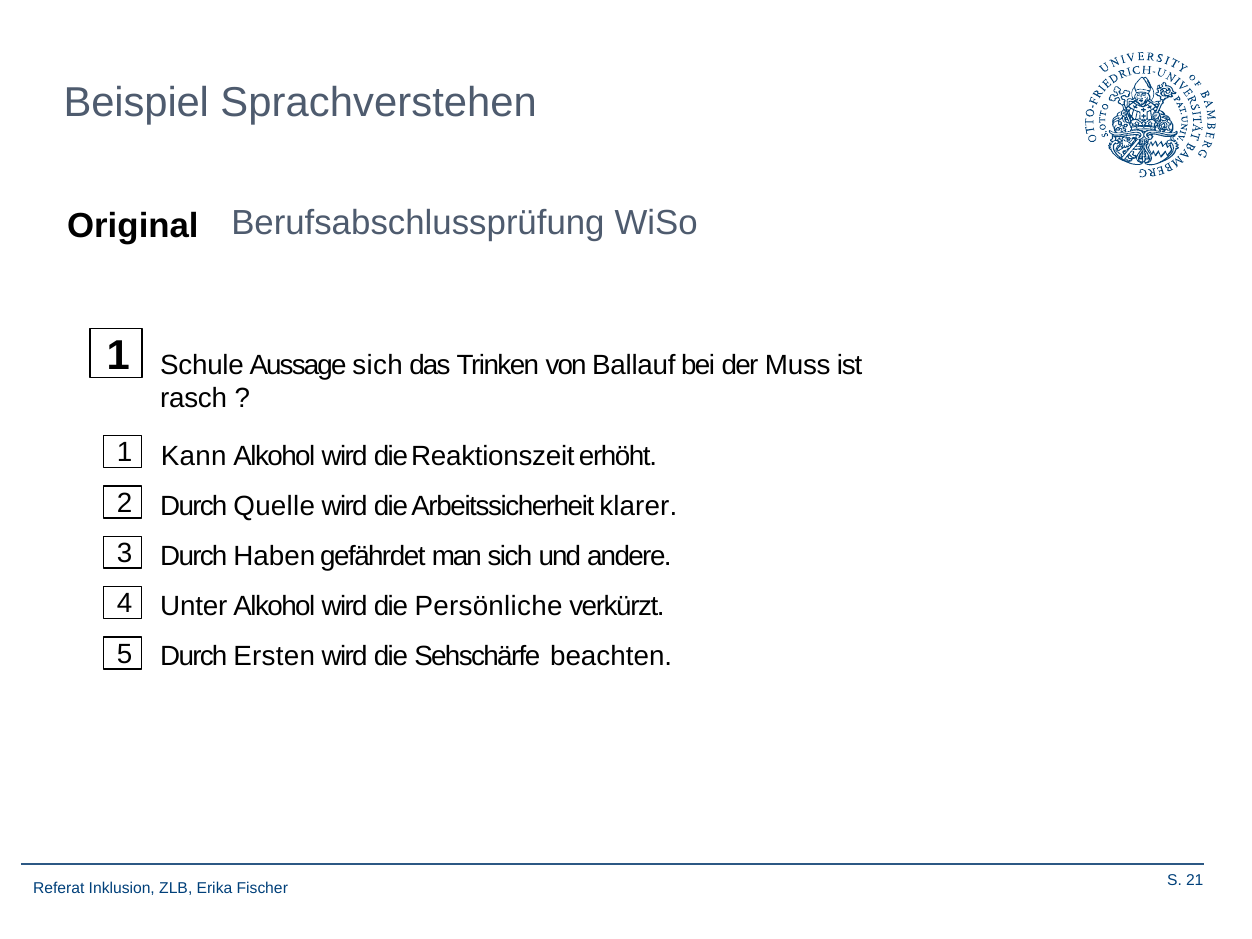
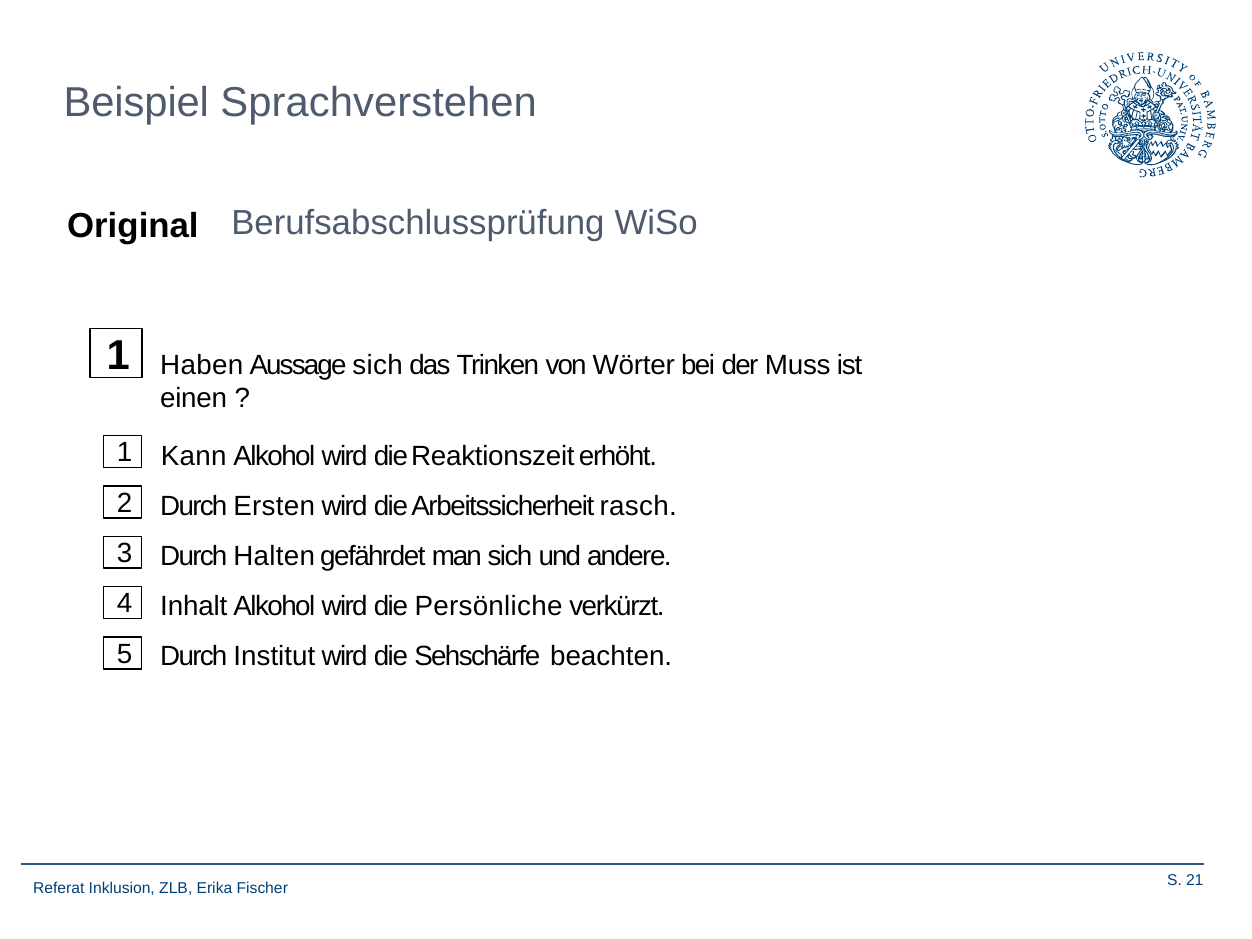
Schule: Schule -> Haben (202, 365)
Ballauf: Ballauf -> Wörter (634, 365)
rasch: rasch -> einen (194, 399)
Quelle: Quelle -> Ersten (274, 507)
klarer: klarer -> rasch (638, 507)
Haben: Haben -> Halten (274, 557)
Unter: Unter -> Inhalt (194, 607)
Ersten: Ersten -> Institut (274, 657)
